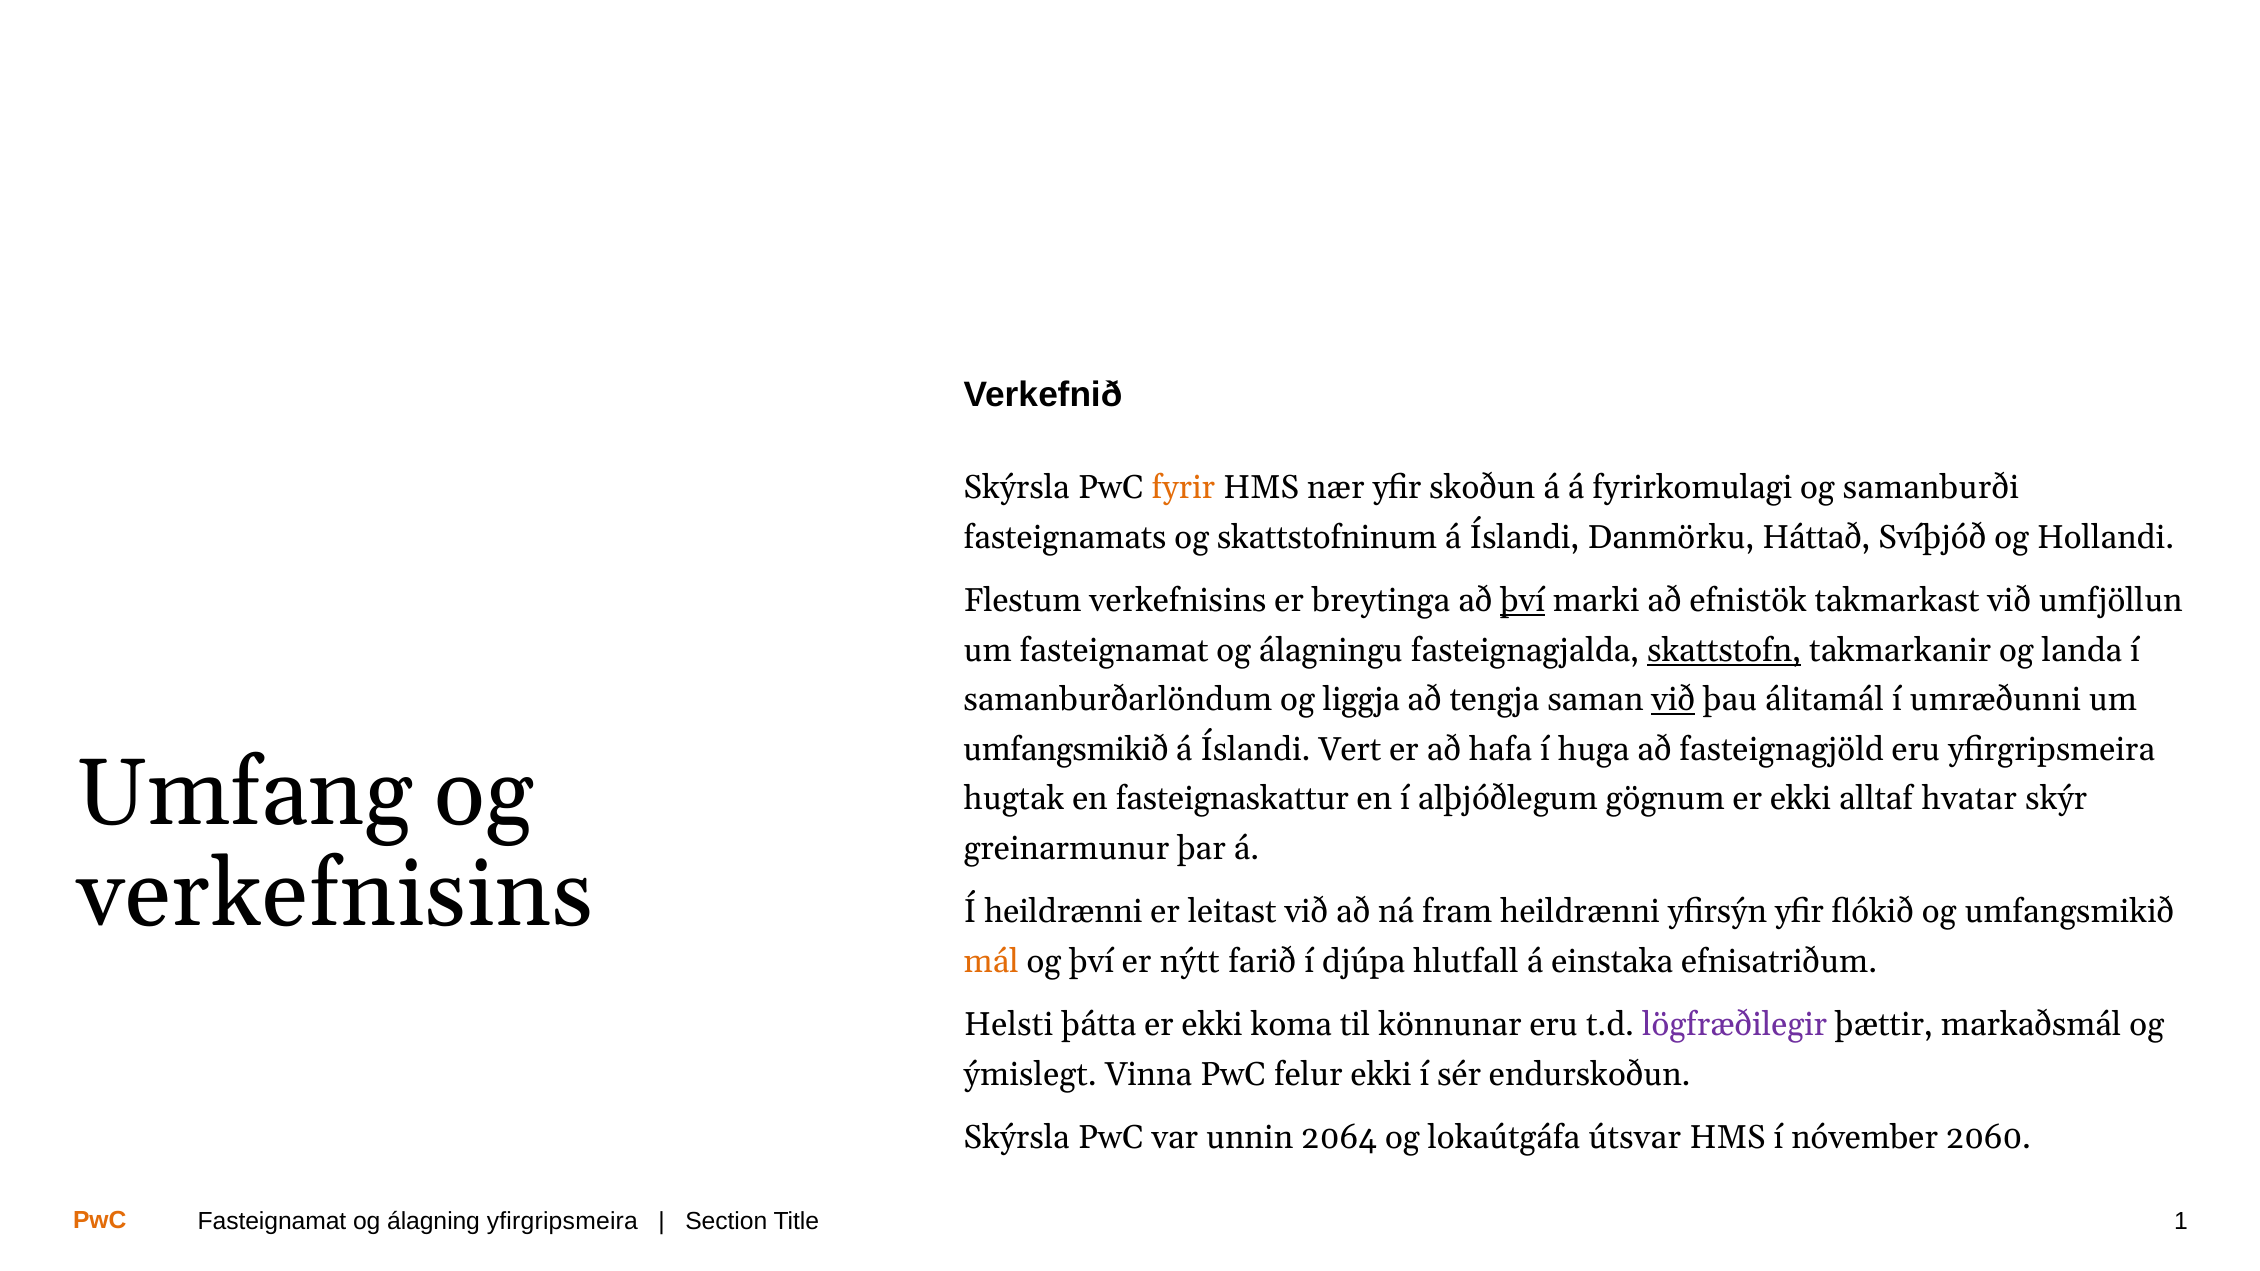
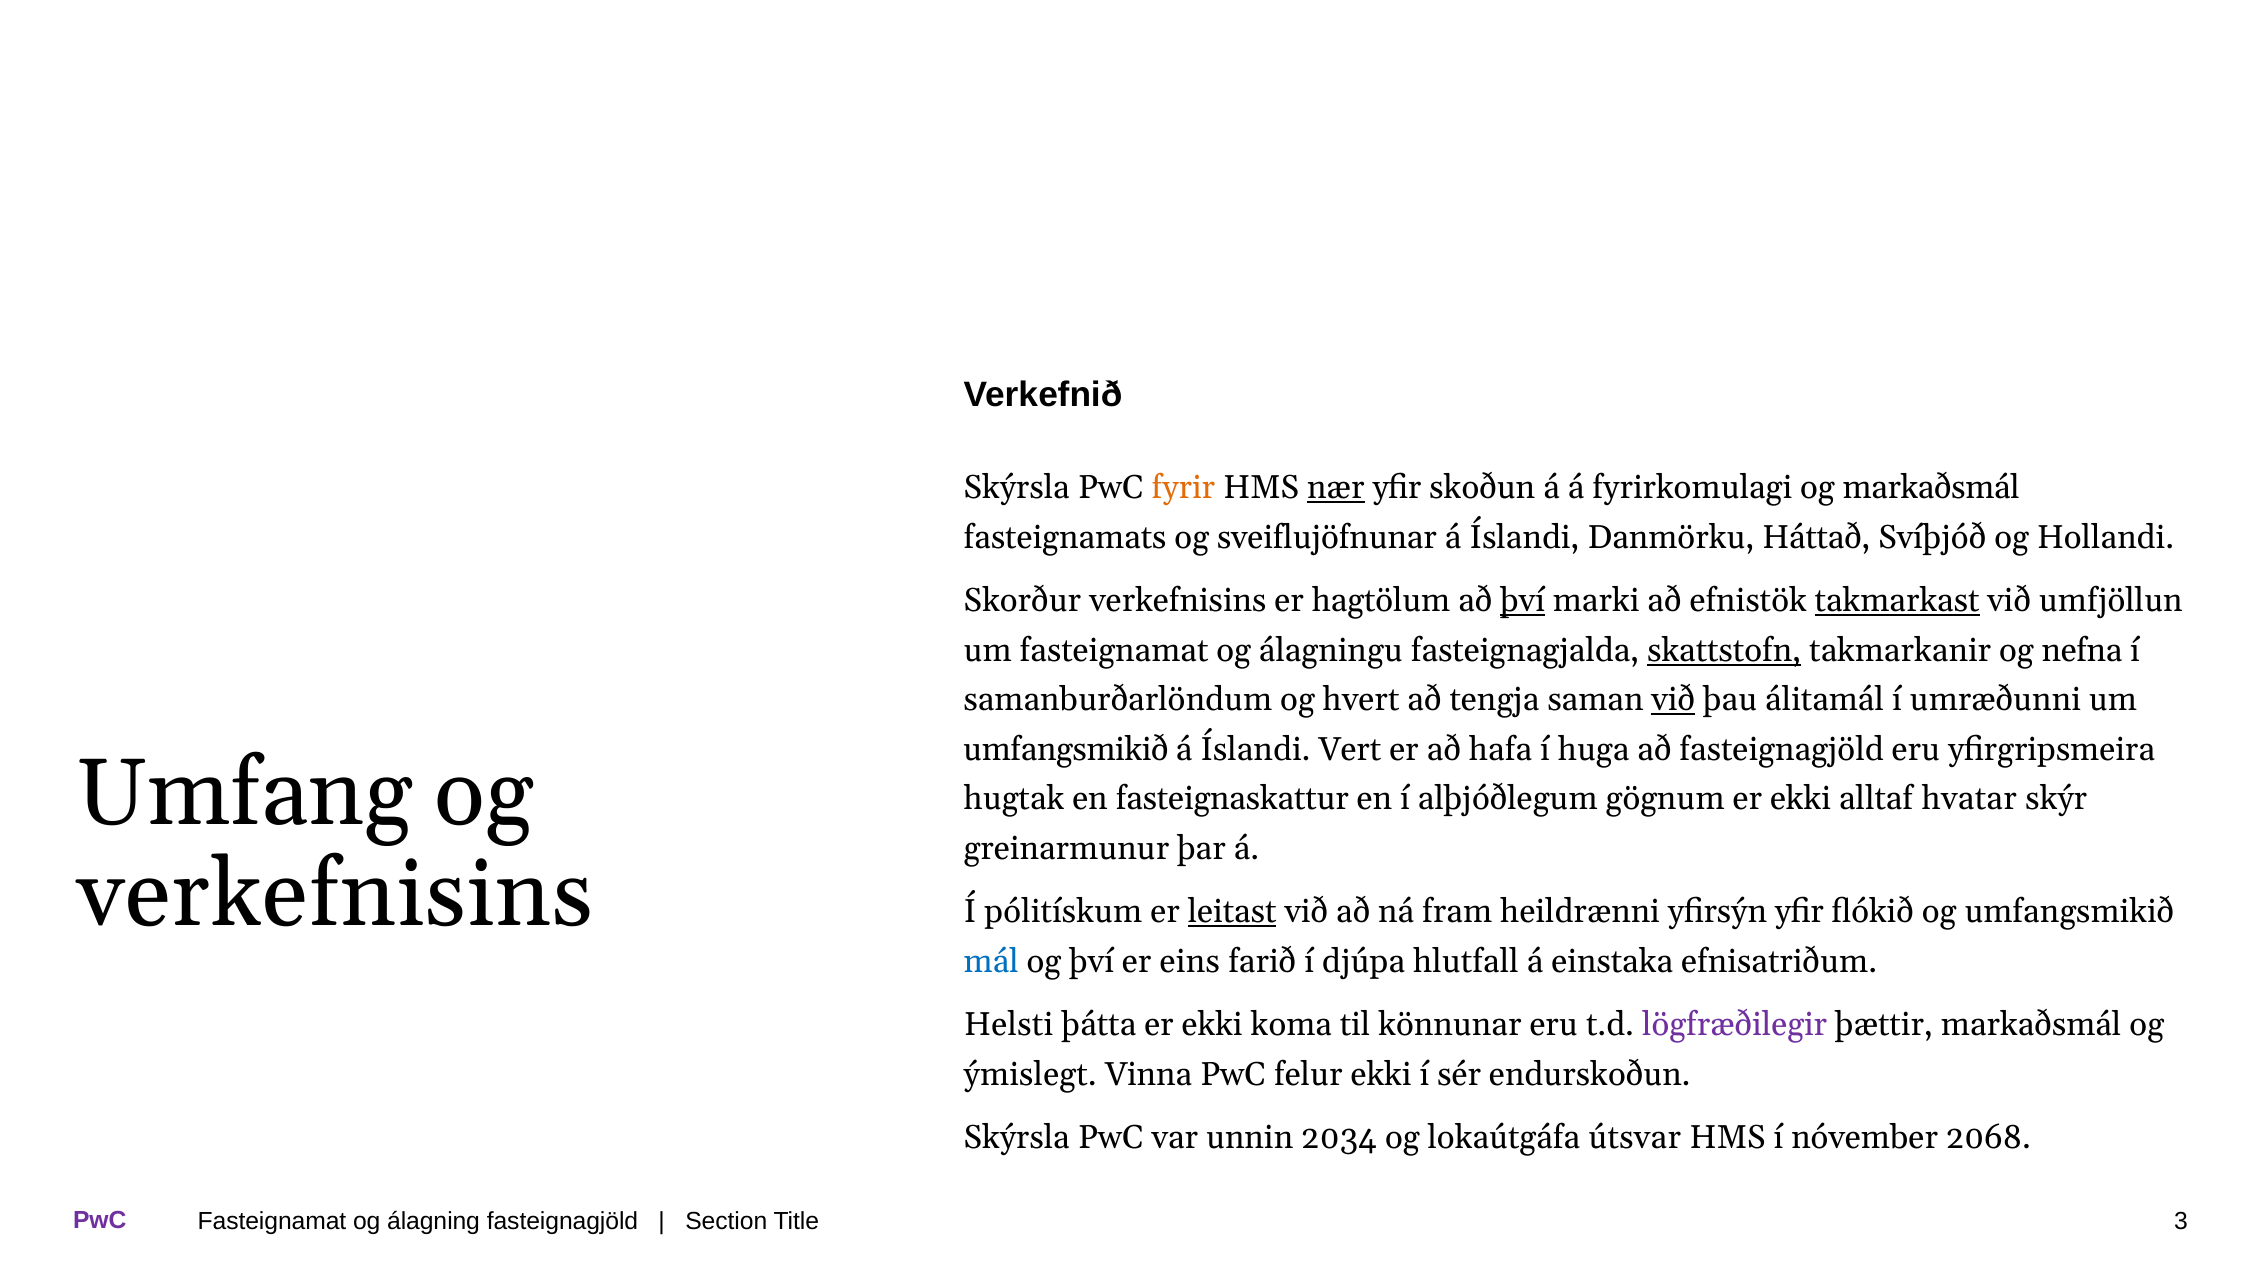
nær underline: none -> present (1336, 488)
og samanburði: samanburði -> markaðsmál (1931, 488)
skattstofninum: skattstofninum -> sveiflujöfnunar (1327, 537)
Flestum: Flestum -> Skorður (1022, 601)
breytinga: breytinga -> hagtölum (1381, 601)
takmarkast underline: none -> present (1897, 601)
landa: landa -> nefna (2082, 650)
liggja: liggja -> hvert (1361, 700)
Í heildrænni: heildrænni -> pólitískum (1063, 912)
leitast underline: none -> present (1232, 912)
mál colour: orange -> blue (991, 961)
nýtt: nýtt -> eins (1190, 961)
2064: 2064 -> 2034 (1339, 1138)
2060: 2060 -> 2068 (1988, 1138)
PwC colour: orange -> purple (100, 1221)
álagning yfirgripsmeira: yfirgripsmeira -> fasteignagjöld (562, 1221)
1: 1 -> 3 (2181, 1222)
